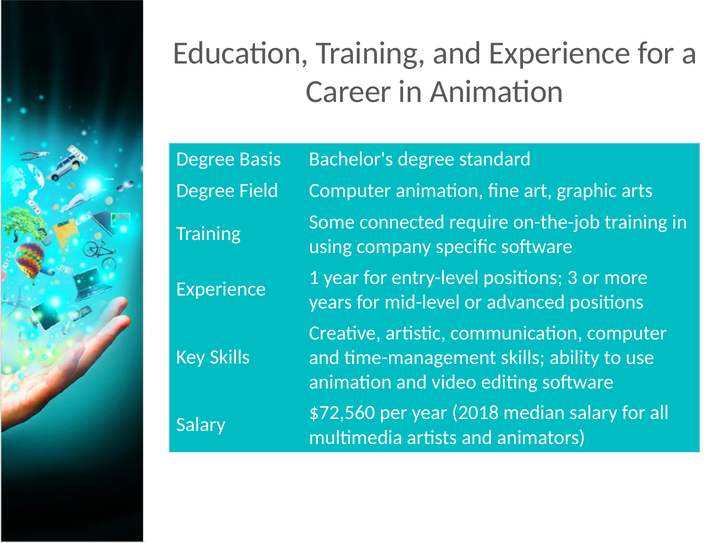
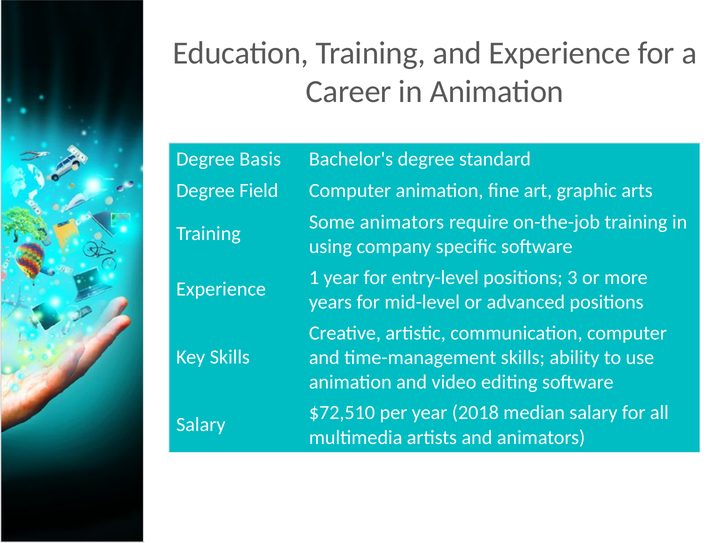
Some connected: connected -> animators (402, 222)
$72,560: $72,560 -> $72,510 (342, 413)
